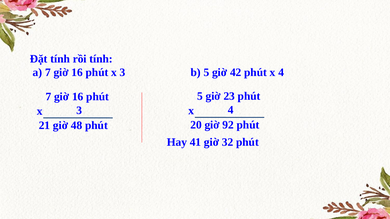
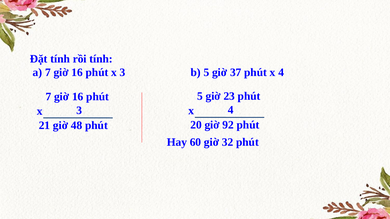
42: 42 -> 37 (236, 73)
41: 41 -> 60 (195, 142)
